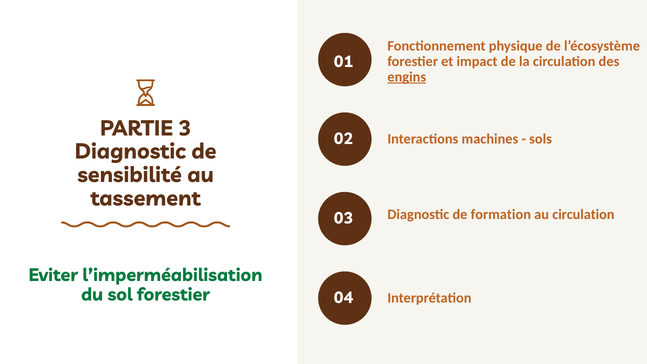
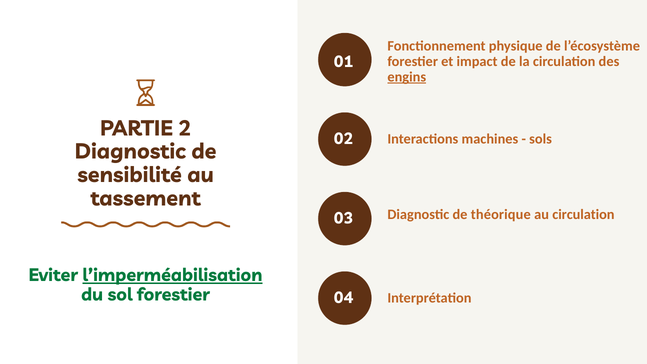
3: 3 -> 2 (185, 129)
formation: formation -> théorique (501, 214)
l’imperméabilisation underline: none -> present (172, 276)
